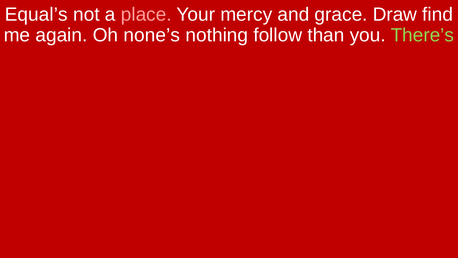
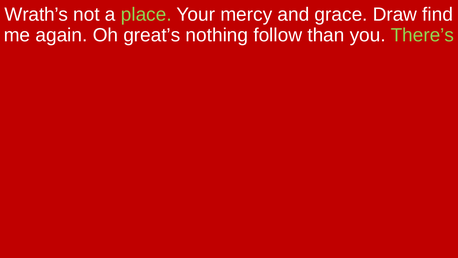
Equal’s: Equal’s -> Wrath’s (36, 15)
place colour: pink -> light green (146, 15)
none’s: none’s -> great’s (152, 35)
